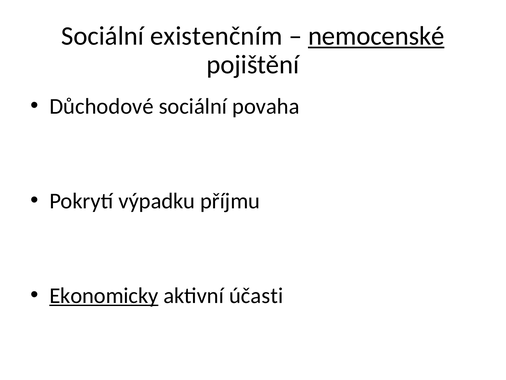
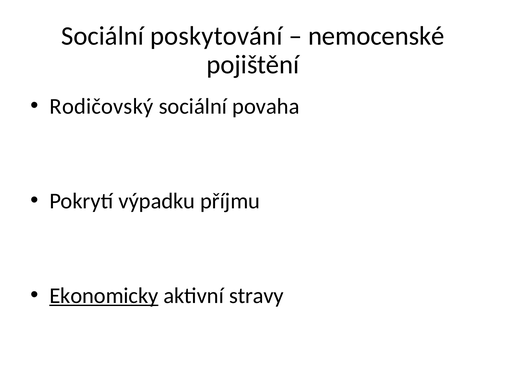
existenčním: existenčním -> poskytování (216, 36)
nemocenské underline: present -> none (376, 36)
Důchodové: Důchodové -> Rodičovský (101, 106)
účasti: účasti -> stravy (256, 295)
